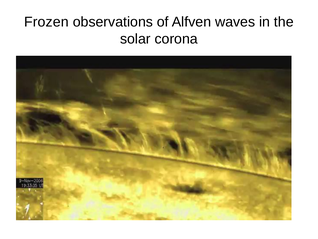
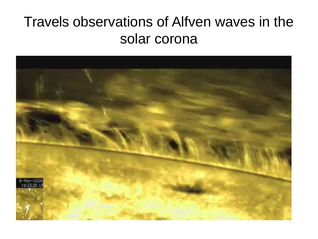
Frozen: Frozen -> Travels (47, 22)
